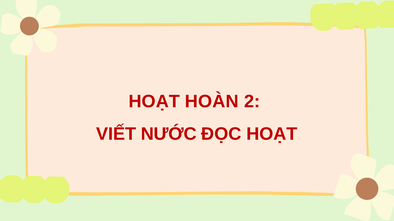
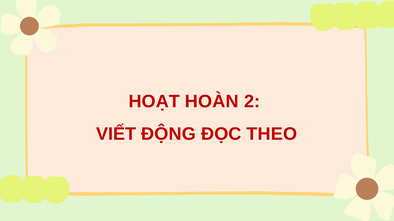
NƯỚC: NƯỚC -> ĐỘNG (169, 134)
ĐỌC HOẠT: HOẠT -> THEO (272, 134)
